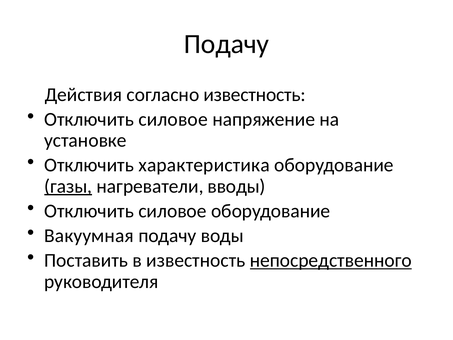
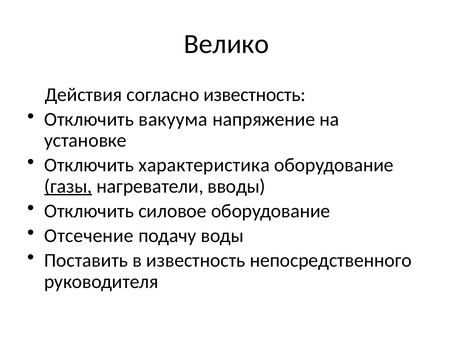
Подачу: Подачу -> Велико (226, 44)
силовое: силовое -> вакуума (173, 119)
Вакуумная: Вакуумная -> Отсечение (89, 236)
непосредственного underline: present -> none (331, 260)
